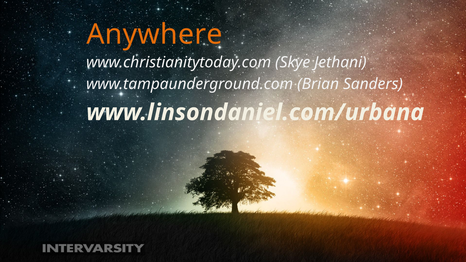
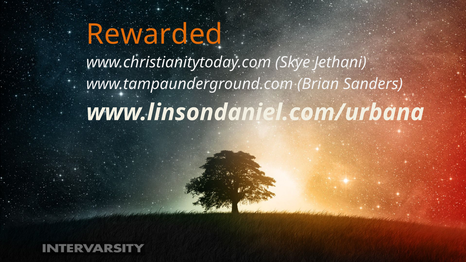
Anywhere: Anywhere -> Rewarded (155, 34)
